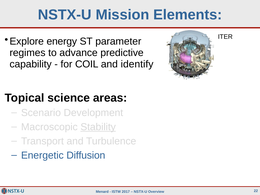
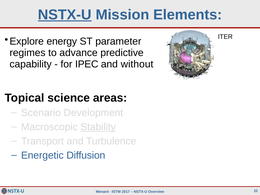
NSTX-U underline: none -> present (65, 15)
COIL: COIL -> IPEC (87, 64)
identify: identify -> without (137, 64)
